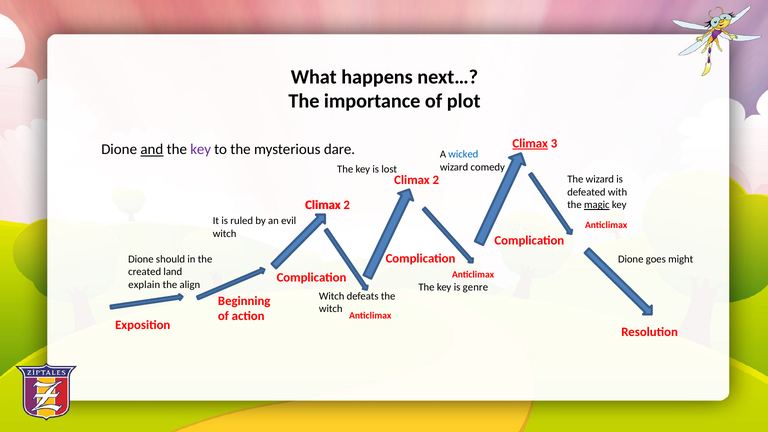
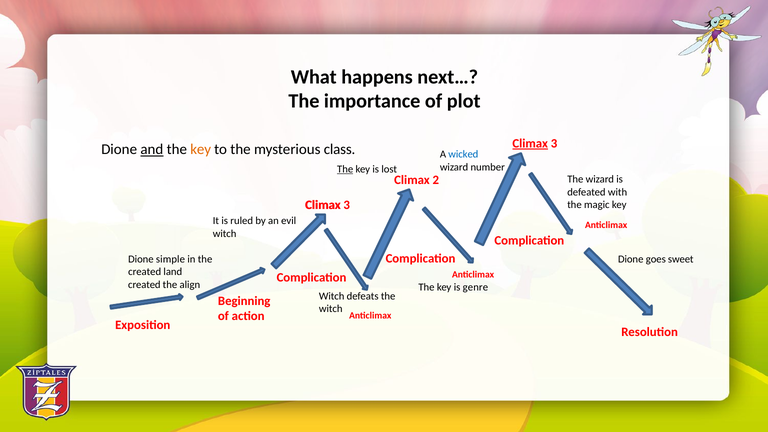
key colour: purple -> orange (201, 150)
dare: dare -> class (340, 150)
comedy: comedy -> number (488, 167)
The underline: none -> present (345, 169)
2: 2 -> 3 (347, 205)
magic underline: present -> none (597, 205)
should: should -> simple (170, 259)
might: might -> sweet (681, 259)
explain: explain -> created (144, 285)
